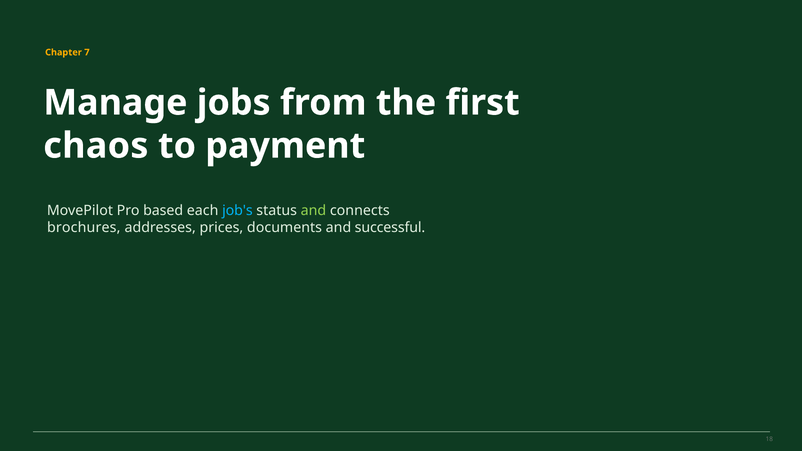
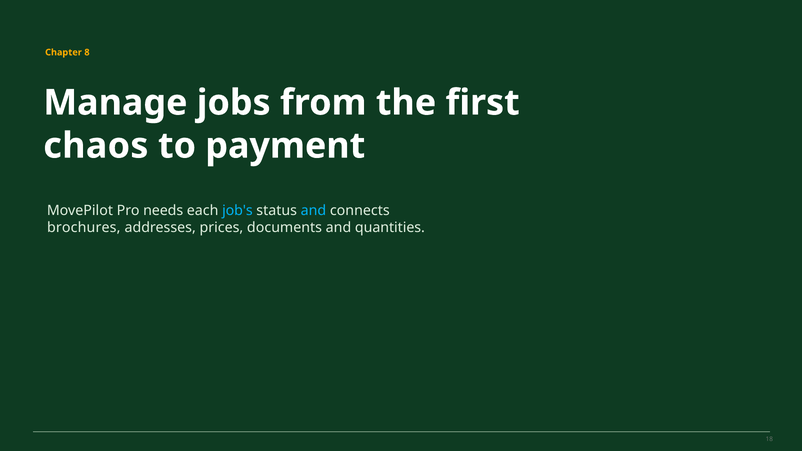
7: 7 -> 8 (87, 52)
based: based -> needs (163, 211)
and colour: light green -> light blue (313, 211)
successful: successful -> quantities (390, 228)
